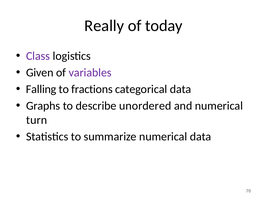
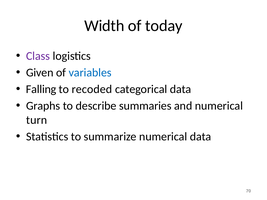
Really: Really -> Width (104, 26)
variables colour: purple -> blue (90, 73)
fractions: fractions -> recoded (92, 89)
unordered: unordered -> summaries (145, 106)
